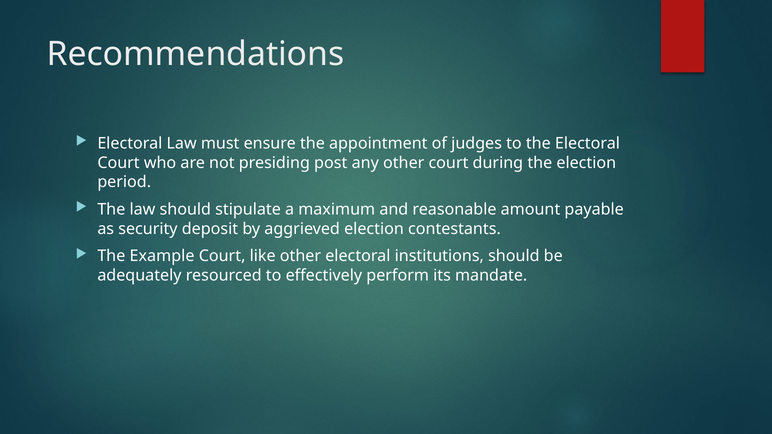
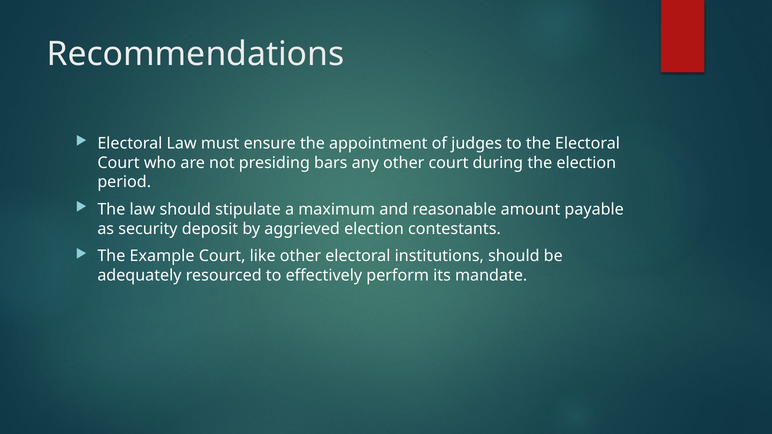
post: post -> bars (331, 163)
